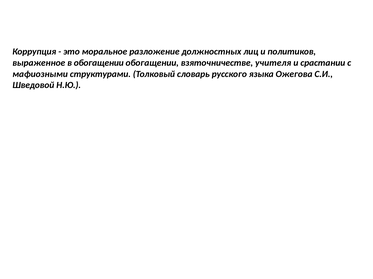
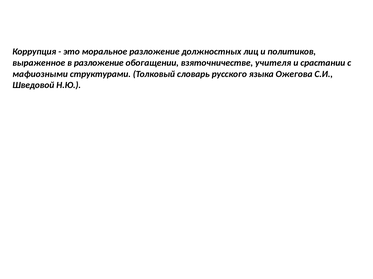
в обогащении: обогащении -> разложение (99, 63)
